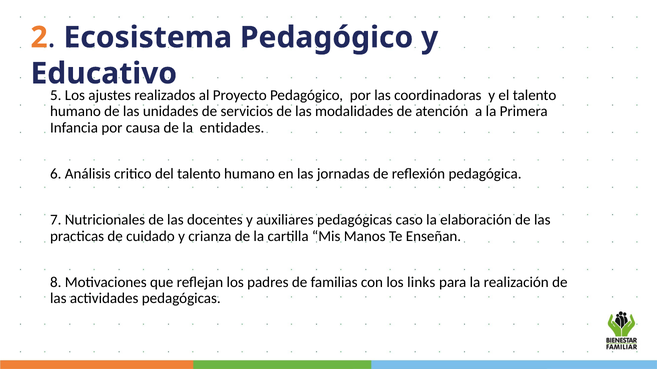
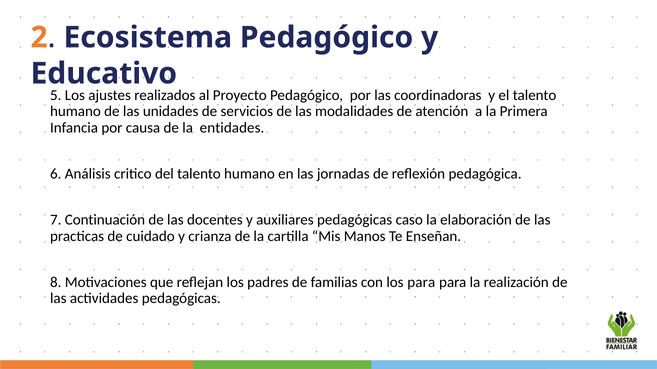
Nutricionales: Nutricionales -> Continuación (105, 220)
los links: links -> para (421, 283)
